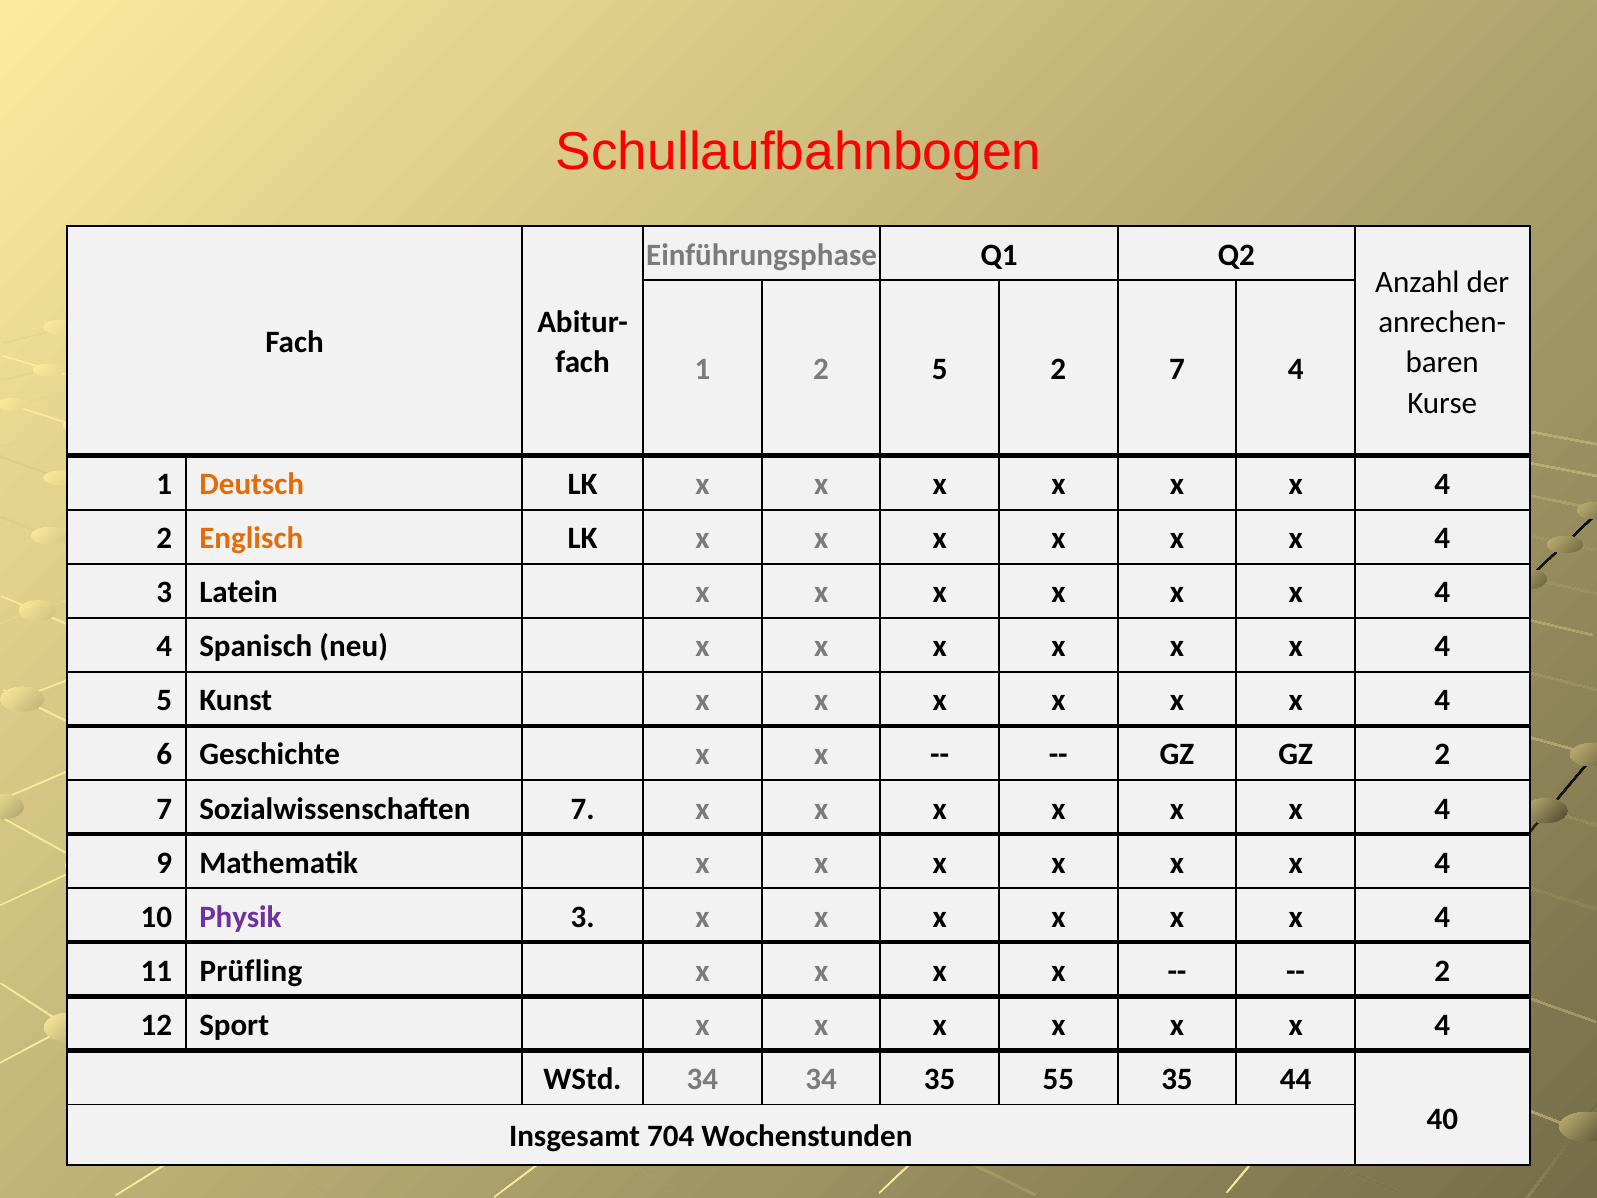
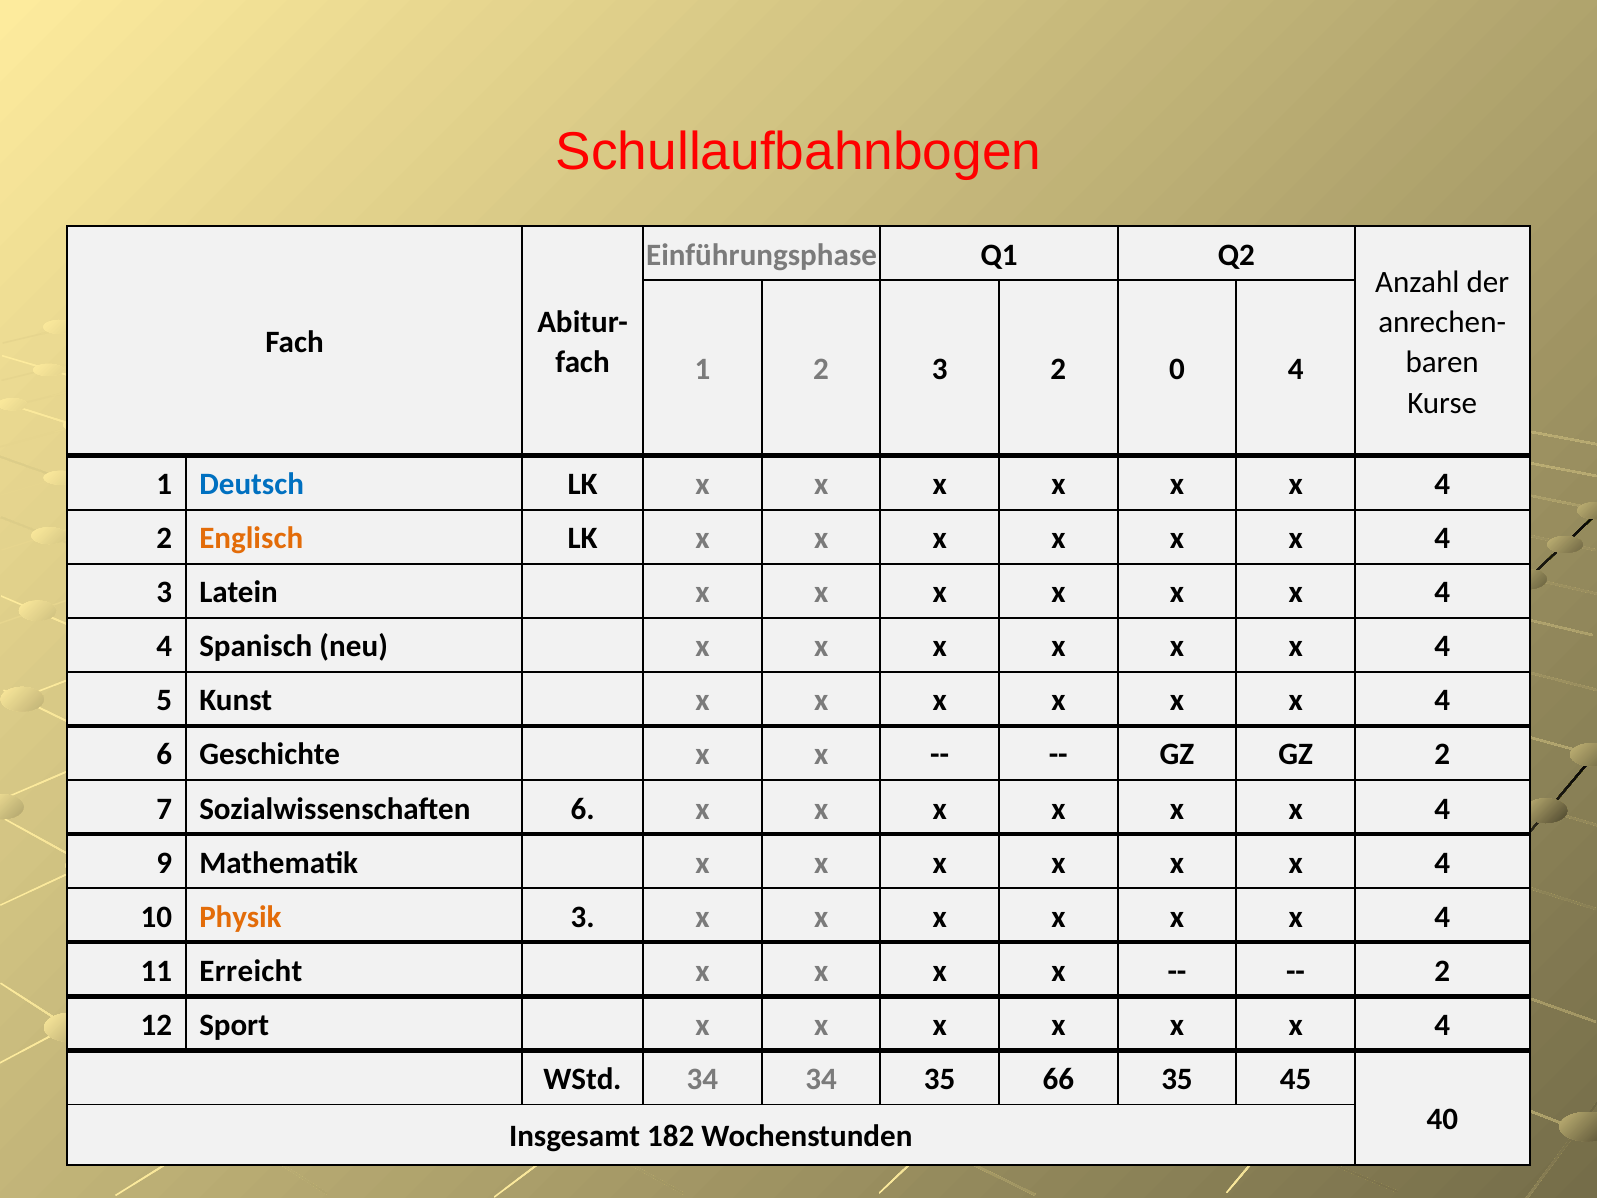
2 5: 5 -> 3 (940, 370)
7: 7 -> 0 (1177, 370)
Deutsch colour: orange -> blue (252, 484)
Sozialwissenschaften 7: 7 -> 6 (583, 809)
Physik colour: purple -> orange (240, 917)
Prüfling: Prüfling -> Erreicht (251, 971)
55: 55 -> 66 (1058, 1079)
44: 44 -> 45 (1296, 1079)
704: 704 -> 182 (671, 1136)
